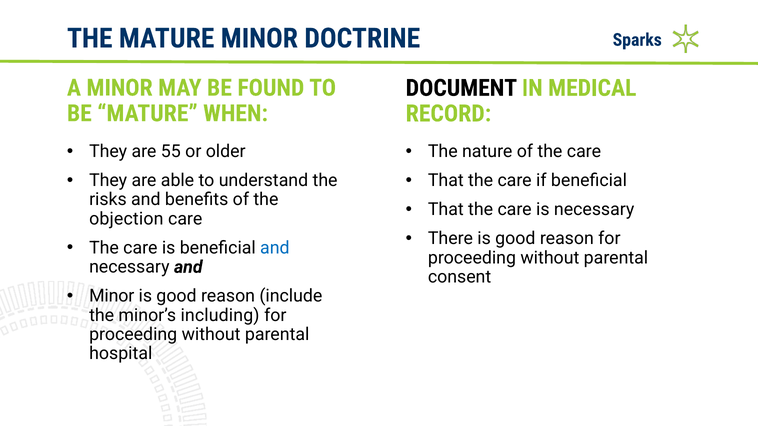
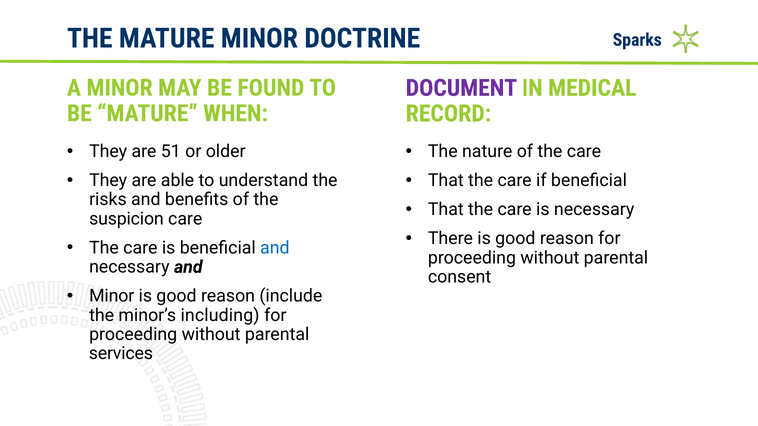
DOCUMENT colour: black -> purple (461, 88)
55: 55 -> 51 (171, 151)
objection: objection -> suspicion (126, 219)
hospital: hospital -> services (121, 354)
